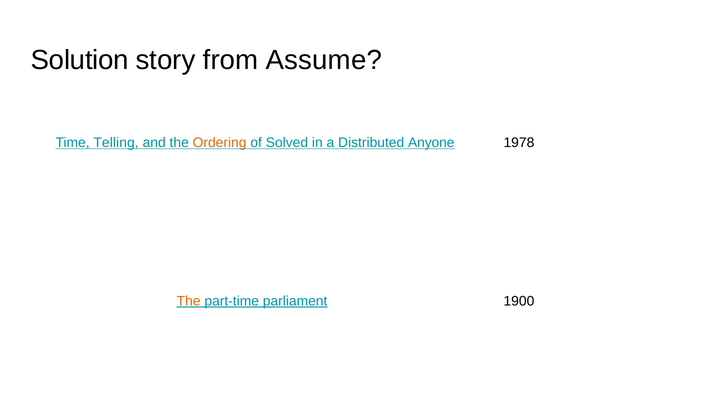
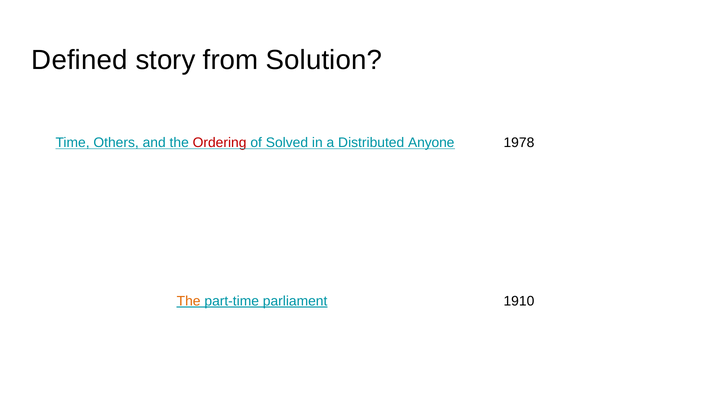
Solution: Solution -> Defined (80, 60)
Assume: Assume -> Solution (324, 60)
Telling: Telling -> Others (116, 143)
Ordering colour: orange -> red (220, 143)
1900: 1900 -> 1910 (519, 301)
